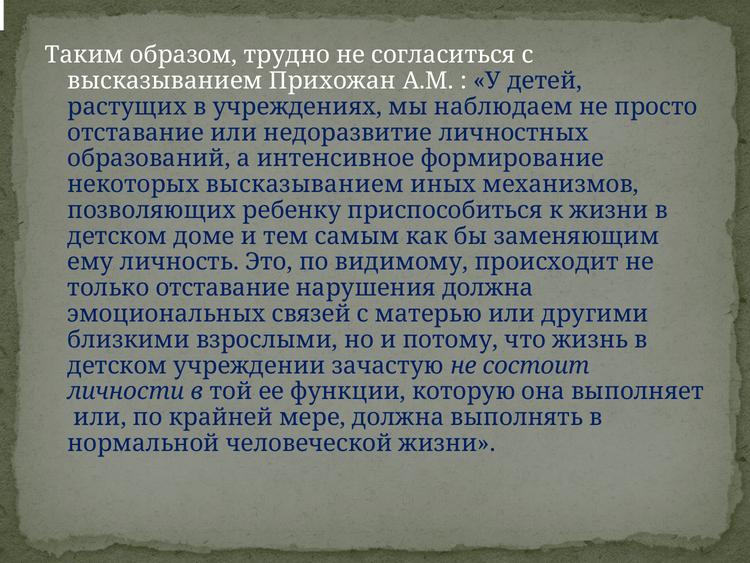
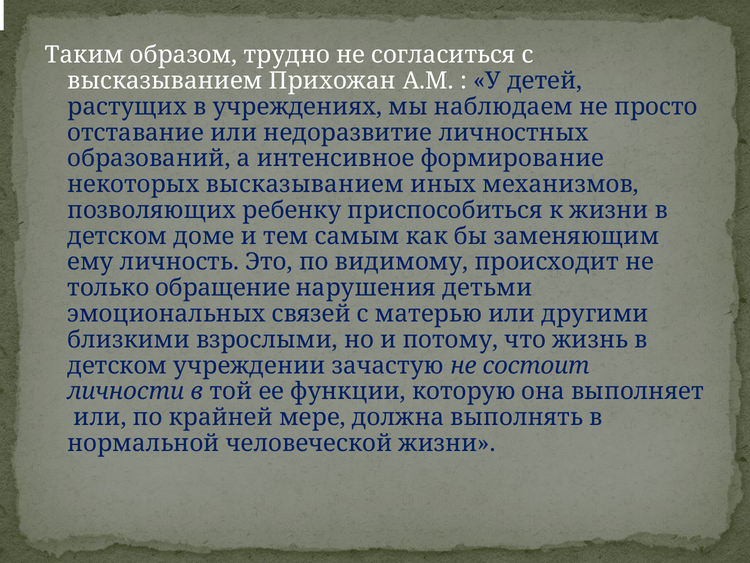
только отставание: отставание -> обращение (223, 288)
нарушения должна: должна -> детьми (488, 288)
